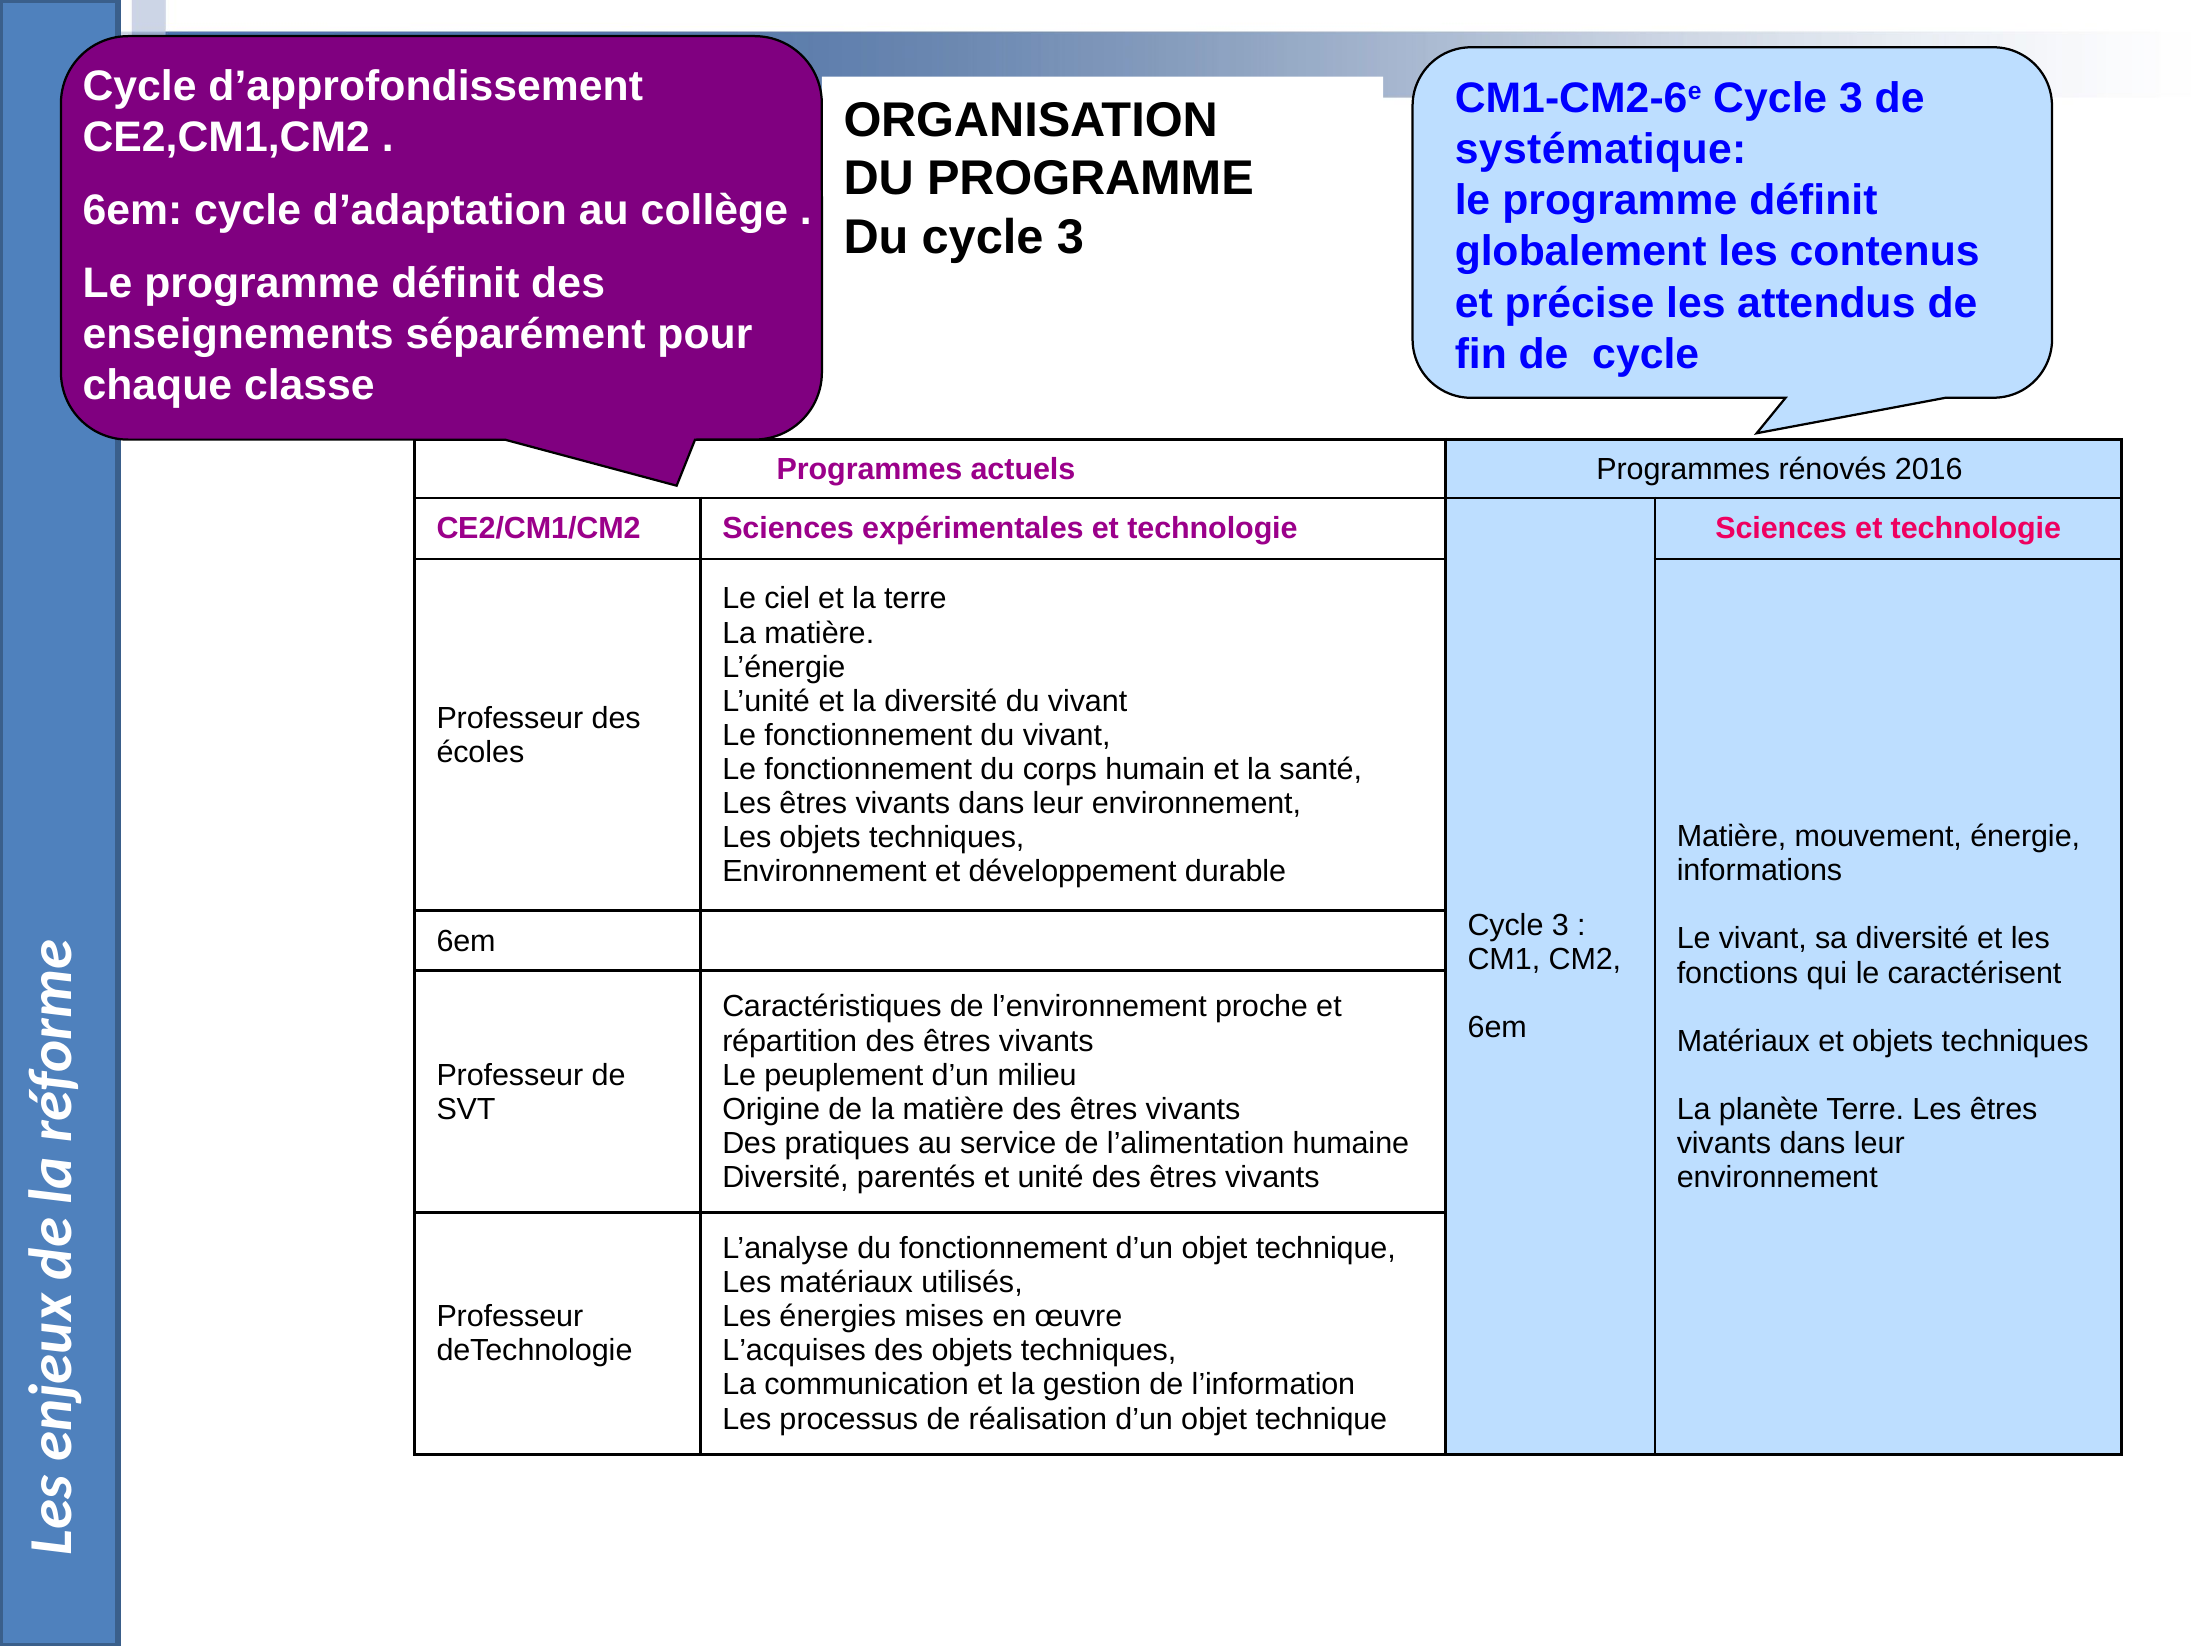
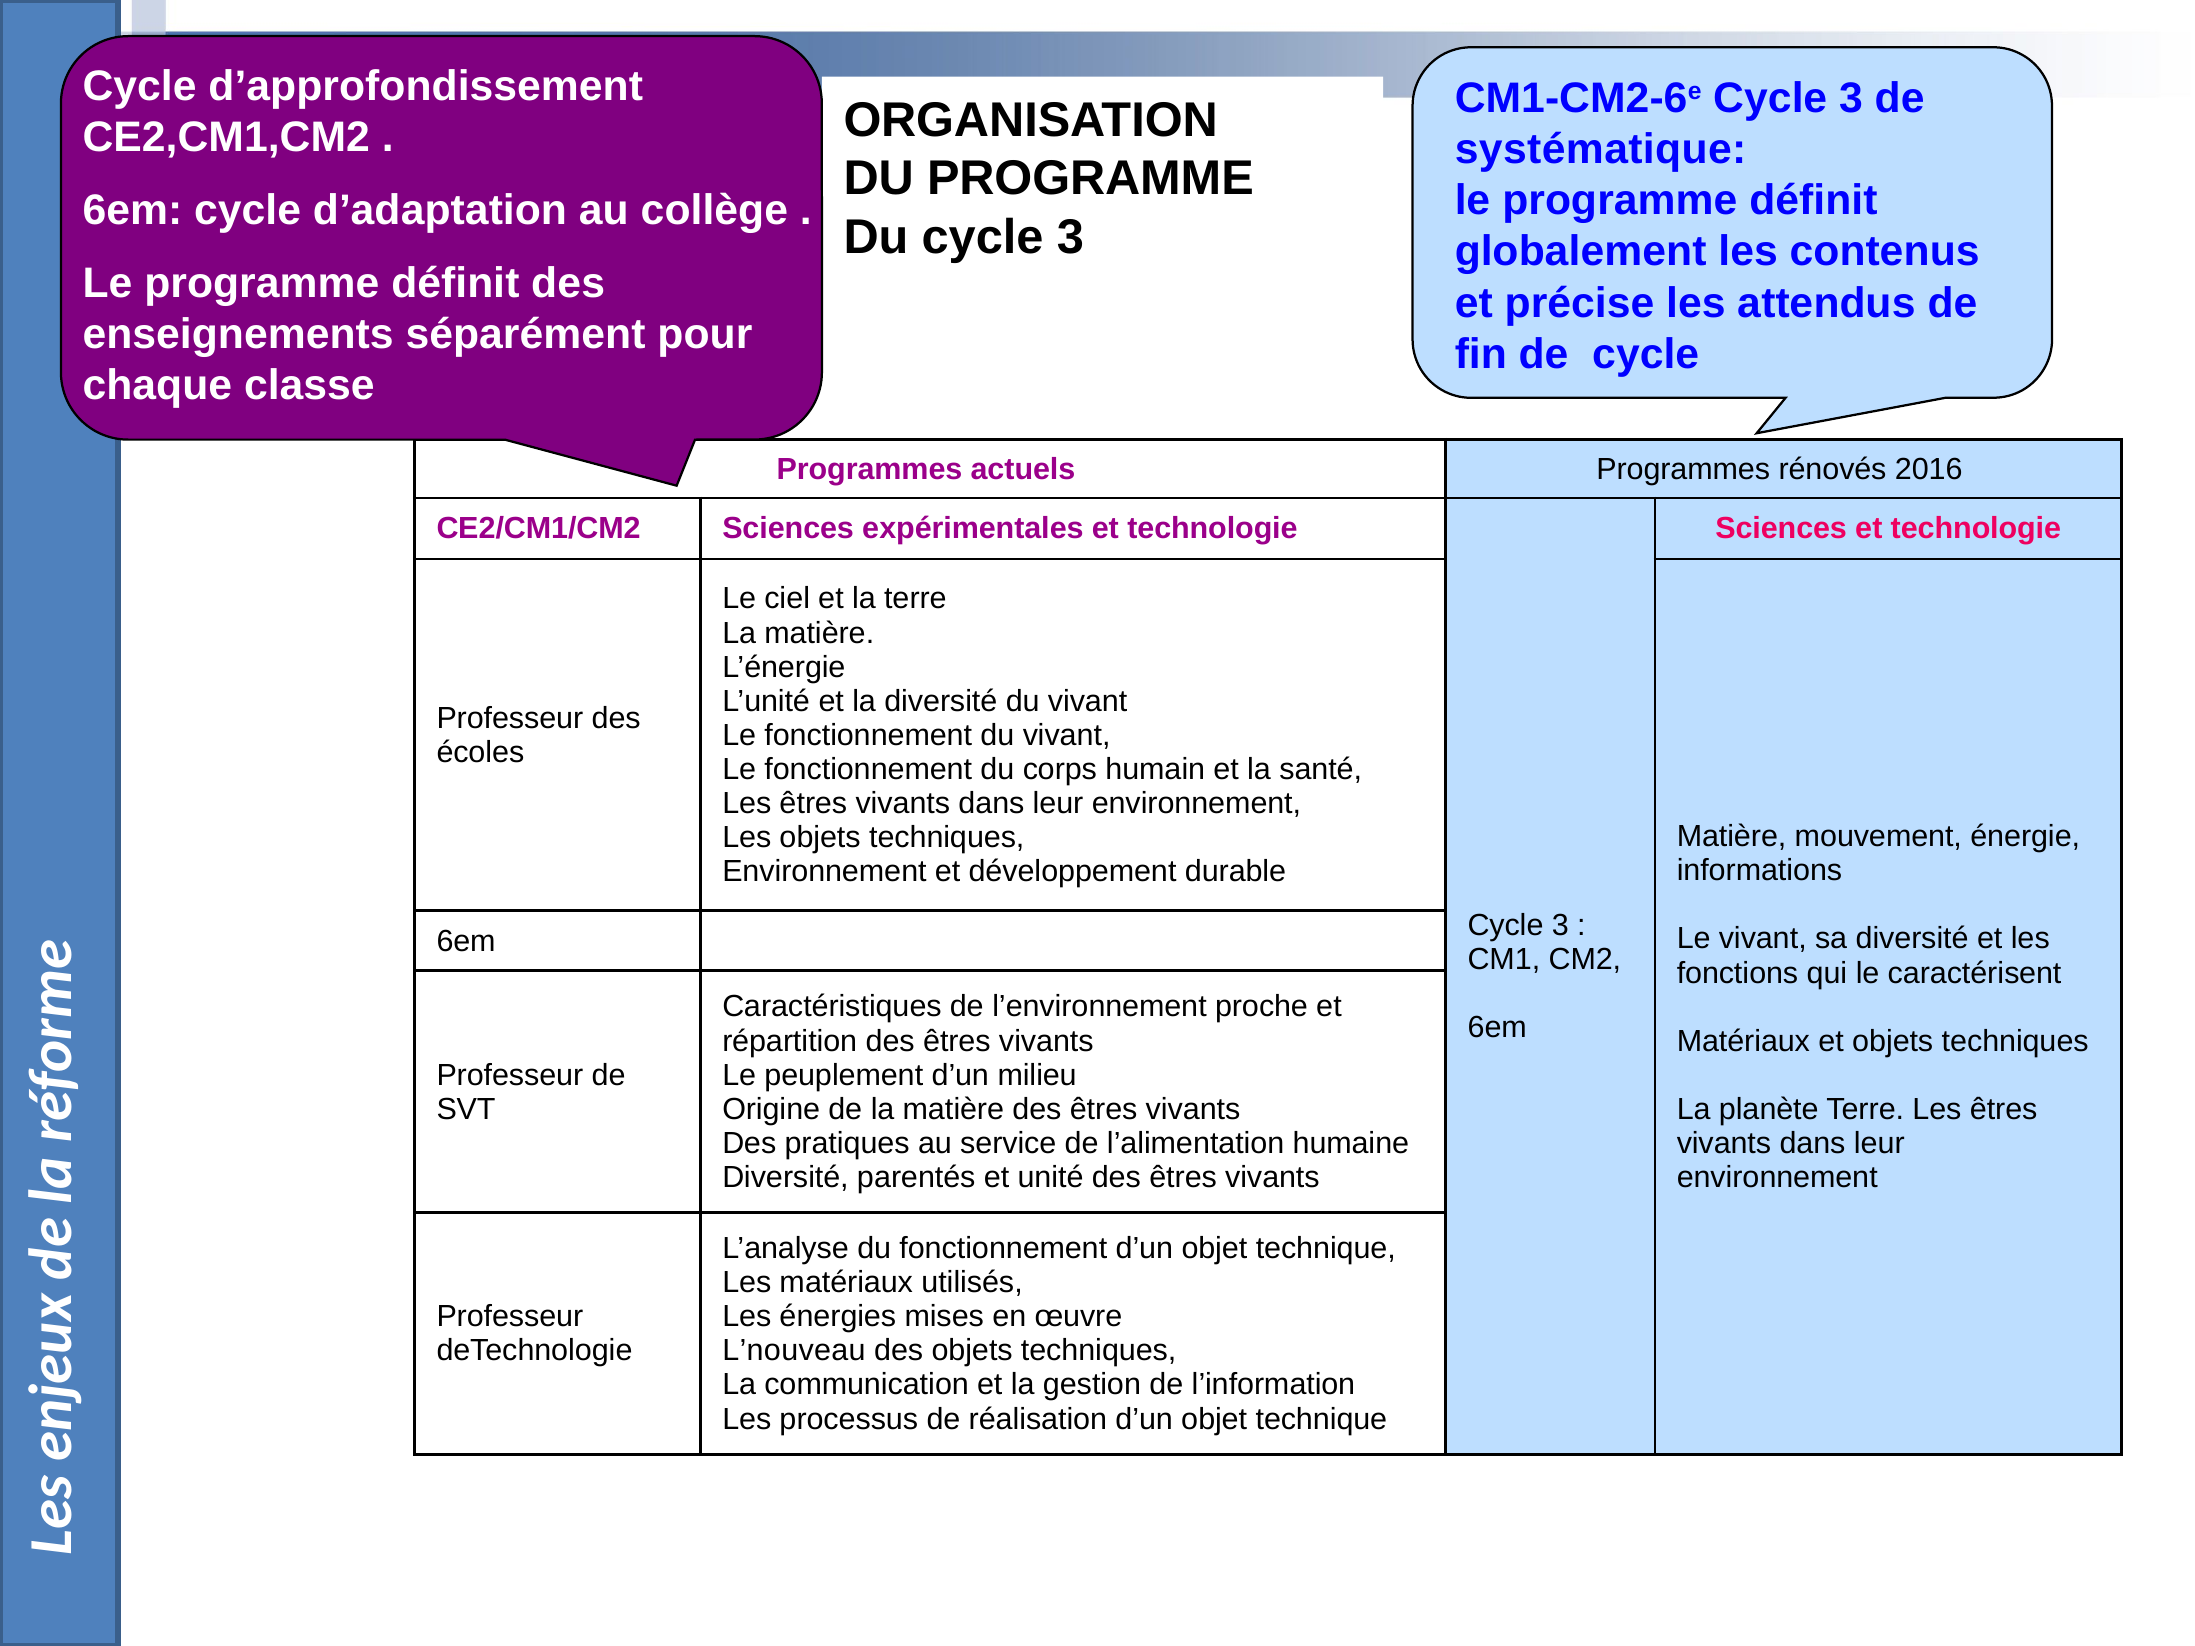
L’acquises: L’acquises -> L’nouveau (794, 1351)
